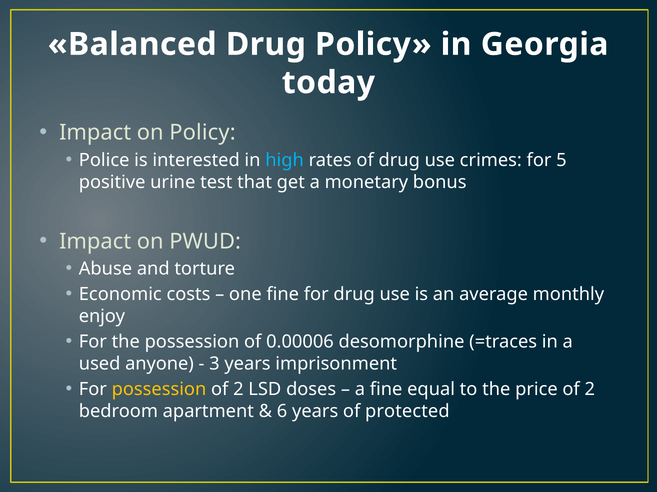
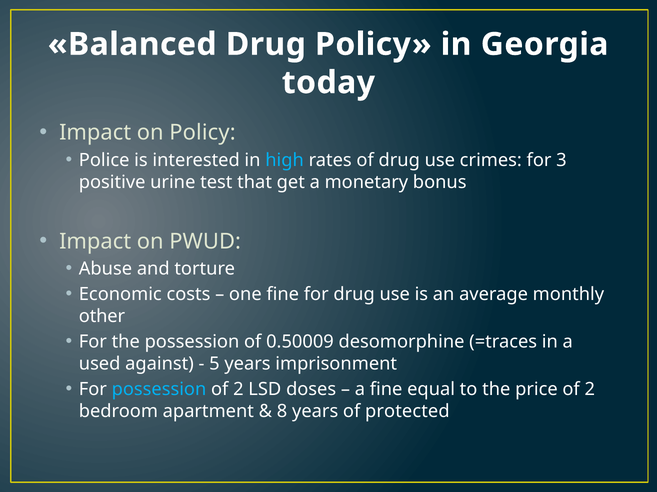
5: 5 -> 3 (561, 160)
enjoy: enjoy -> other (102, 317)
0.00006: 0.00006 -> 0.50009 (300, 342)
anyone: anyone -> against (159, 364)
3: 3 -> 5 (214, 364)
possession colour: yellow -> light blue (159, 390)
6: 6 -> 8 (282, 412)
